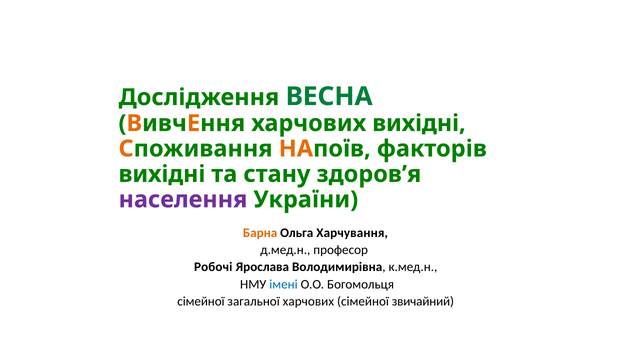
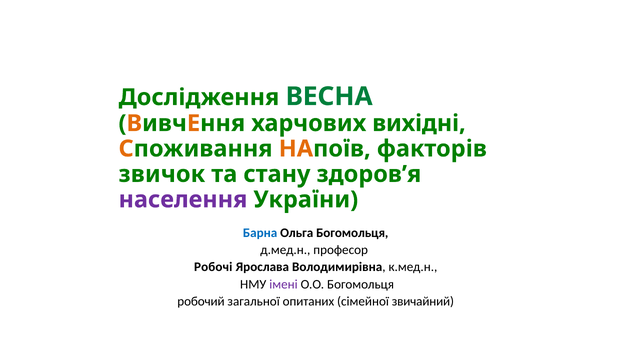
вихідні: вихідні -> звичок (162, 174)
Барна colour: orange -> blue (260, 233)
Ольга Харчування: Харчування -> Богомольця (352, 233)
імені colour: blue -> purple (284, 284)
сімейної: сімейної -> робочий (201, 302)
загальної харчових: харчових -> опитаних (308, 302)
